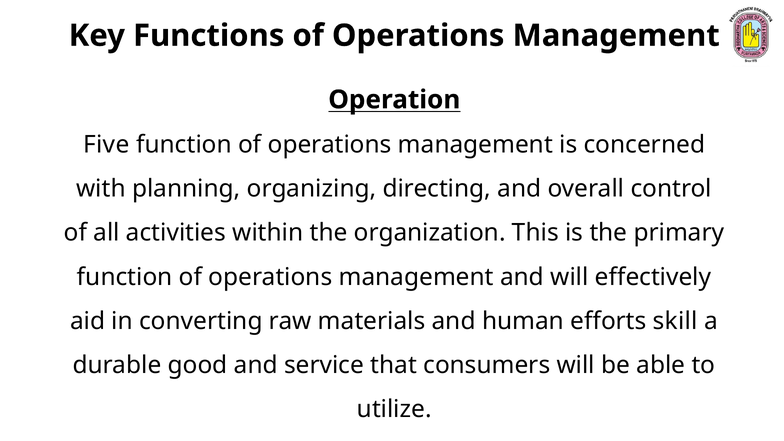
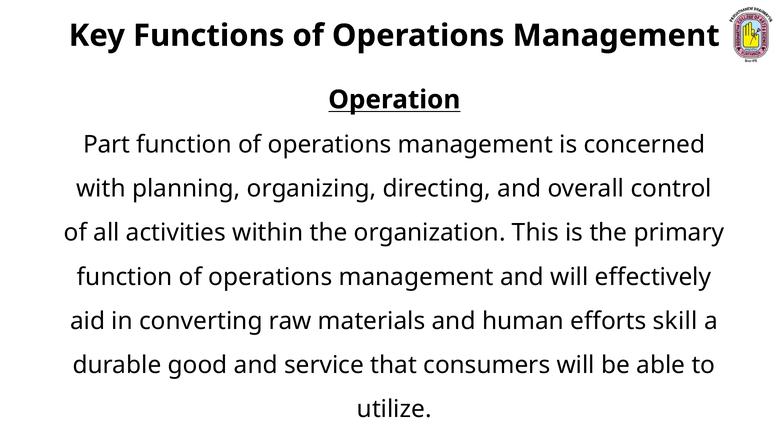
Five: Five -> Part (107, 145)
